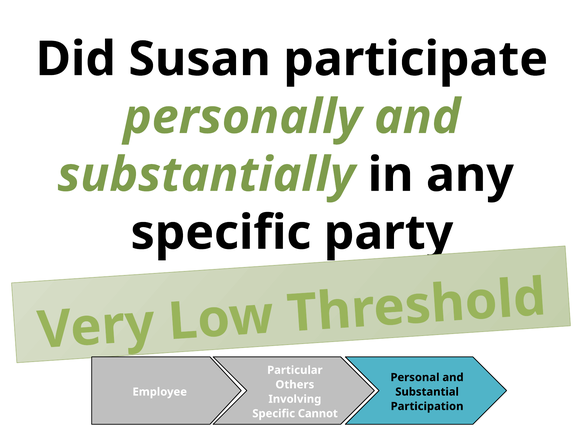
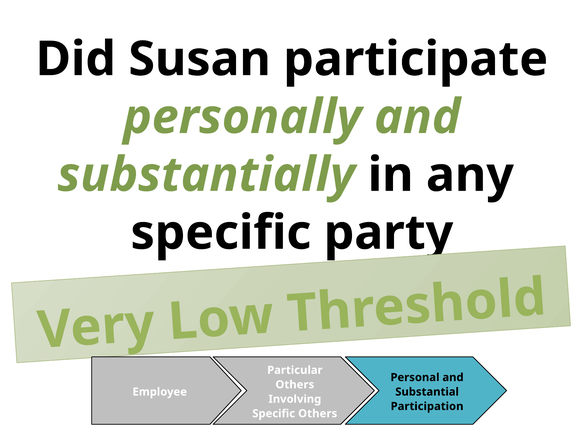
Specific Cannot: Cannot -> Others (318, 414)
